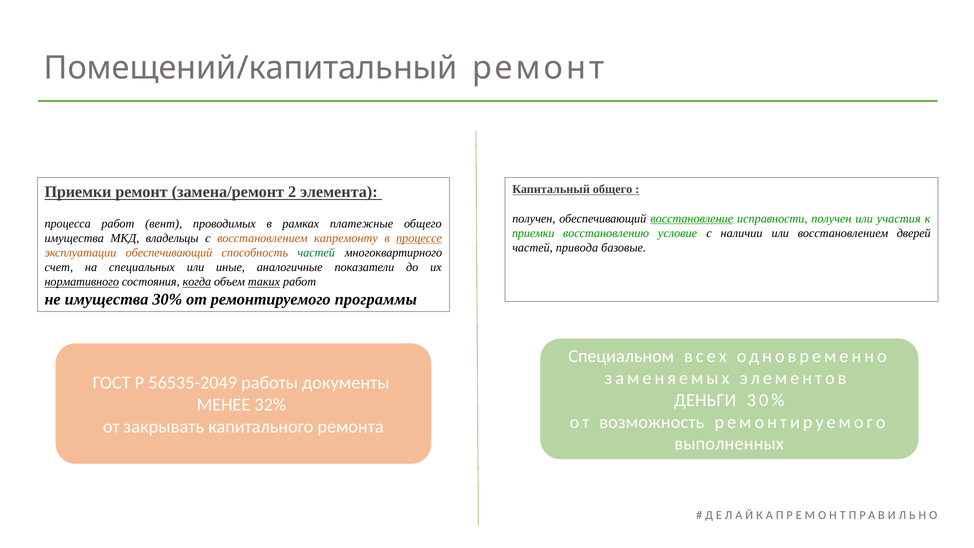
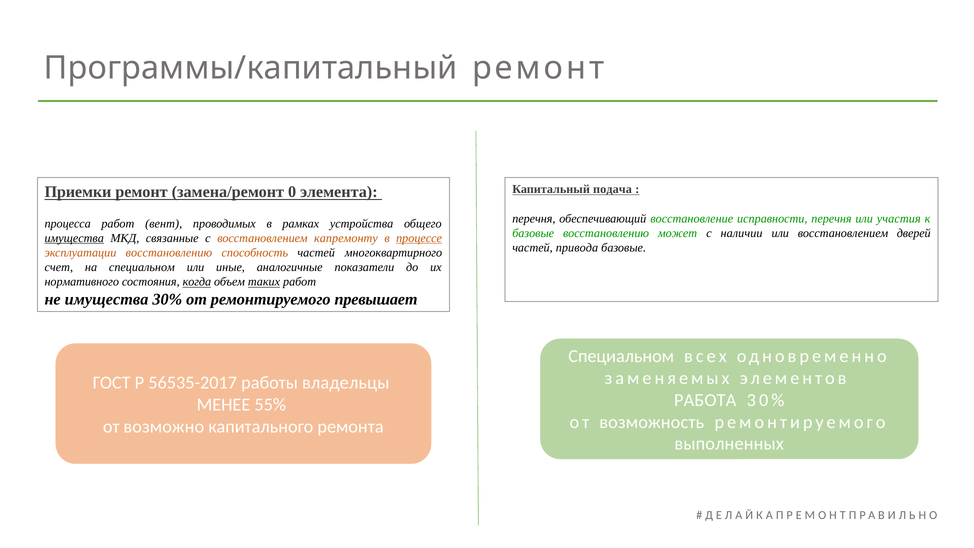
Помещений/капитальный: Помещений/капитальный -> Программы/капитальный (251, 68)
Капитальный общего: общего -> подача (612, 189)
2: 2 -> 0 (292, 192)
получен: получен -> перечня (534, 219)
восстановление underline: present -> none (692, 219)
исправности получен: получен -> перечня (831, 219)
платежные: платежные -> устройства (362, 223)
приемки: приемки -> базовые (533, 233)
условие: условие -> может (678, 233)
имущества underline: none -> present (74, 238)
владельцы: владельцы -> связанные (172, 238)
эксплуатации обеспечивающий: обеспечивающий -> восстановлению (169, 253)
частей colour: green -> black (316, 253)
на специальных: специальных -> специальном (142, 267)
нормативного underline: present -> none (82, 282)
программы: программы -> превышает (376, 299)
56535-2049: 56535-2049 -> 56535-2017 (193, 383)
документы: документы -> владельцы (346, 383)
ДЕНЬГИ: ДЕНЬГИ -> РАБОТА (705, 400)
32%: 32% -> 55% (270, 405)
закрывать: закрывать -> возможно (164, 427)
